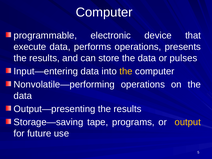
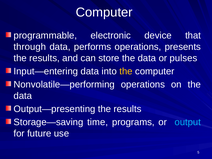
execute: execute -> through (30, 47)
tape: tape -> time (98, 122)
output colour: yellow -> light blue (188, 122)
